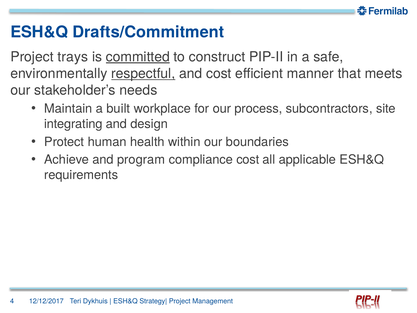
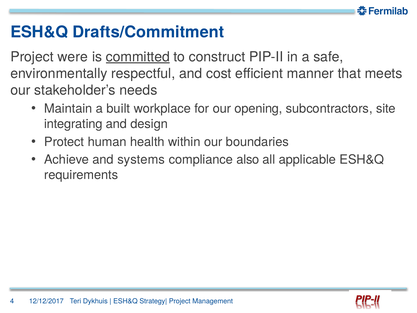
trays: trays -> were (73, 57)
respectful underline: present -> none (143, 74)
process: process -> opening (259, 109)
program: program -> systems (141, 160)
compliance cost: cost -> also (248, 160)
